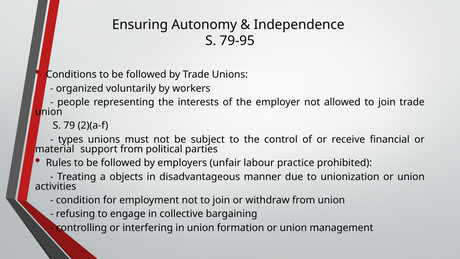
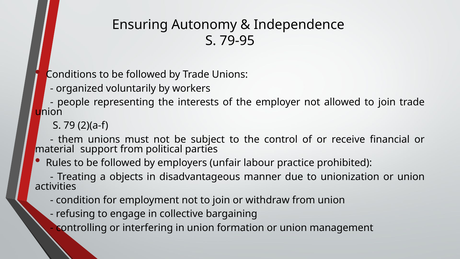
types: types -> them (71, 139)
